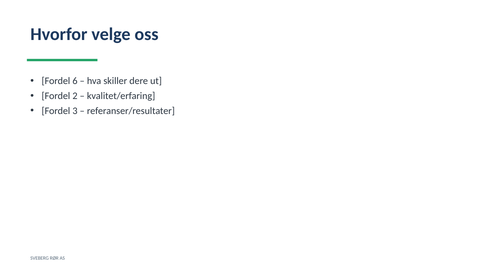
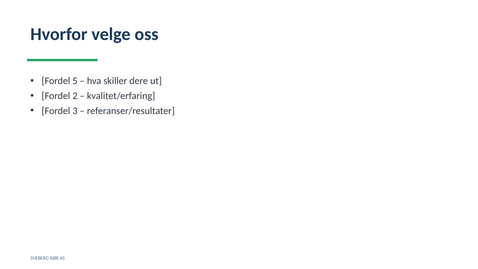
6: 6 -> 5 (75, 81)
